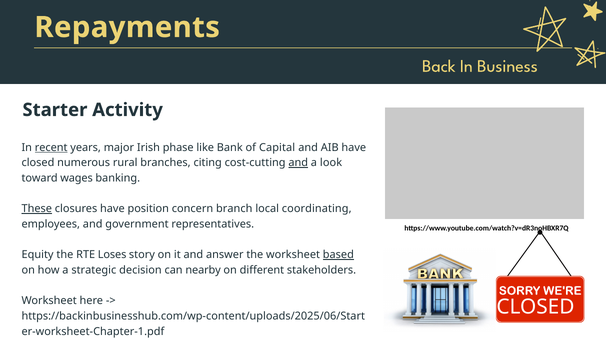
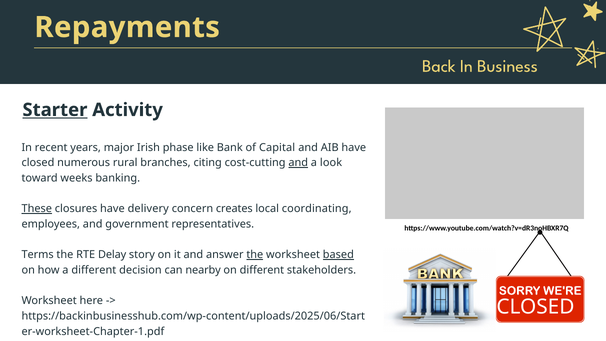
Starter underline: none -> present (55, 110)
recent underline: present -> none (51, 147)
wages: wages -> weeks (77, 178)
position: position -> delivery (148, 209)
branch: branch -> creates (234, 209)
Equity: Equity -> Terms (38, 255)
Loses: Loses -> Delay (112, 255)
the underline: none -> present (255, 255)
a strategic: strategic -> different (94, 270)
